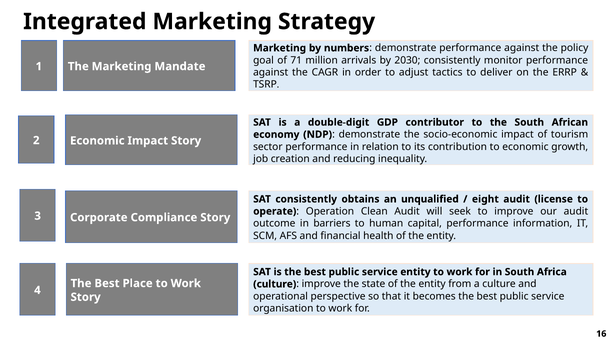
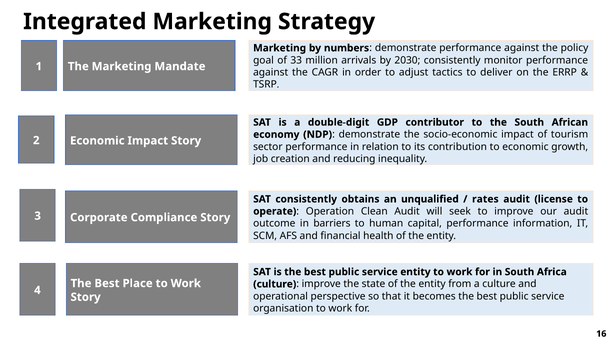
71: 71 -> 33 (296, 60)
eight: eight -> rates (485, 199)
